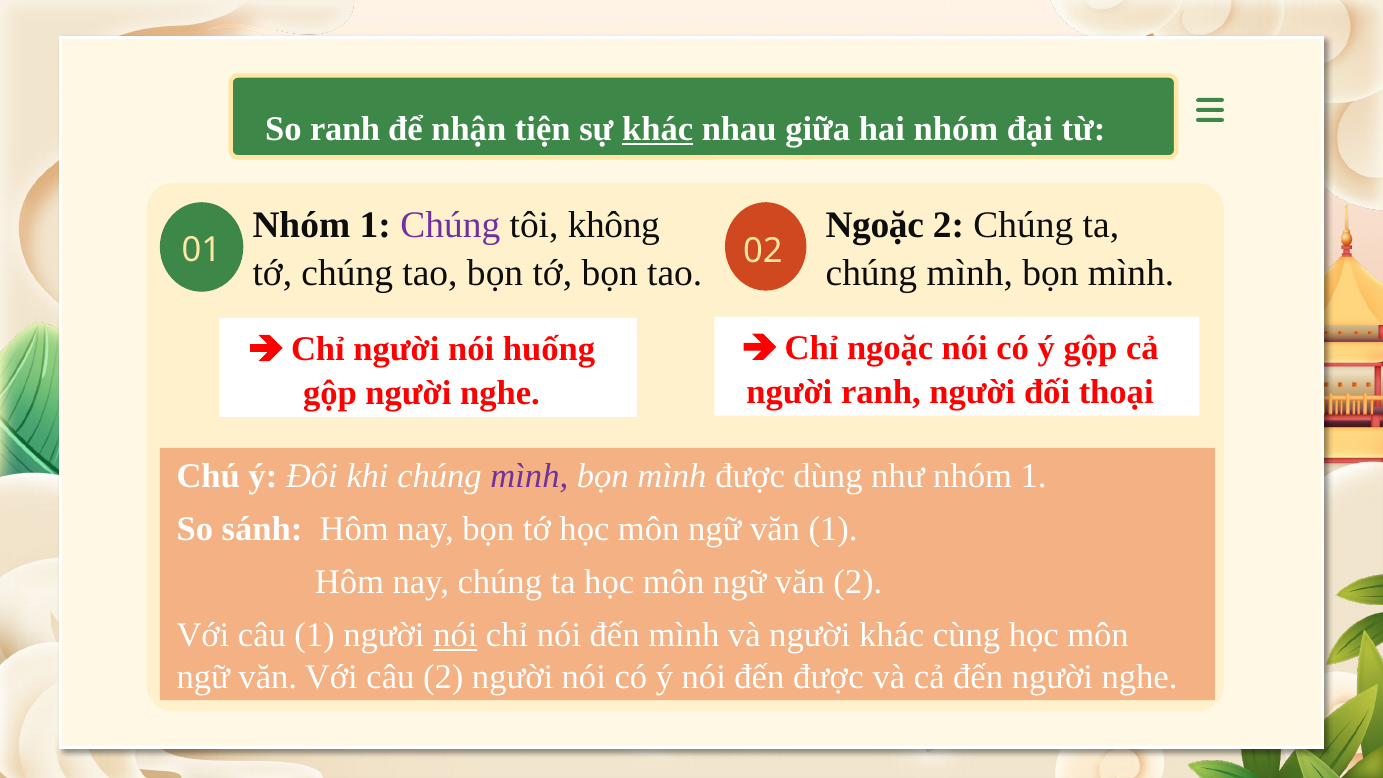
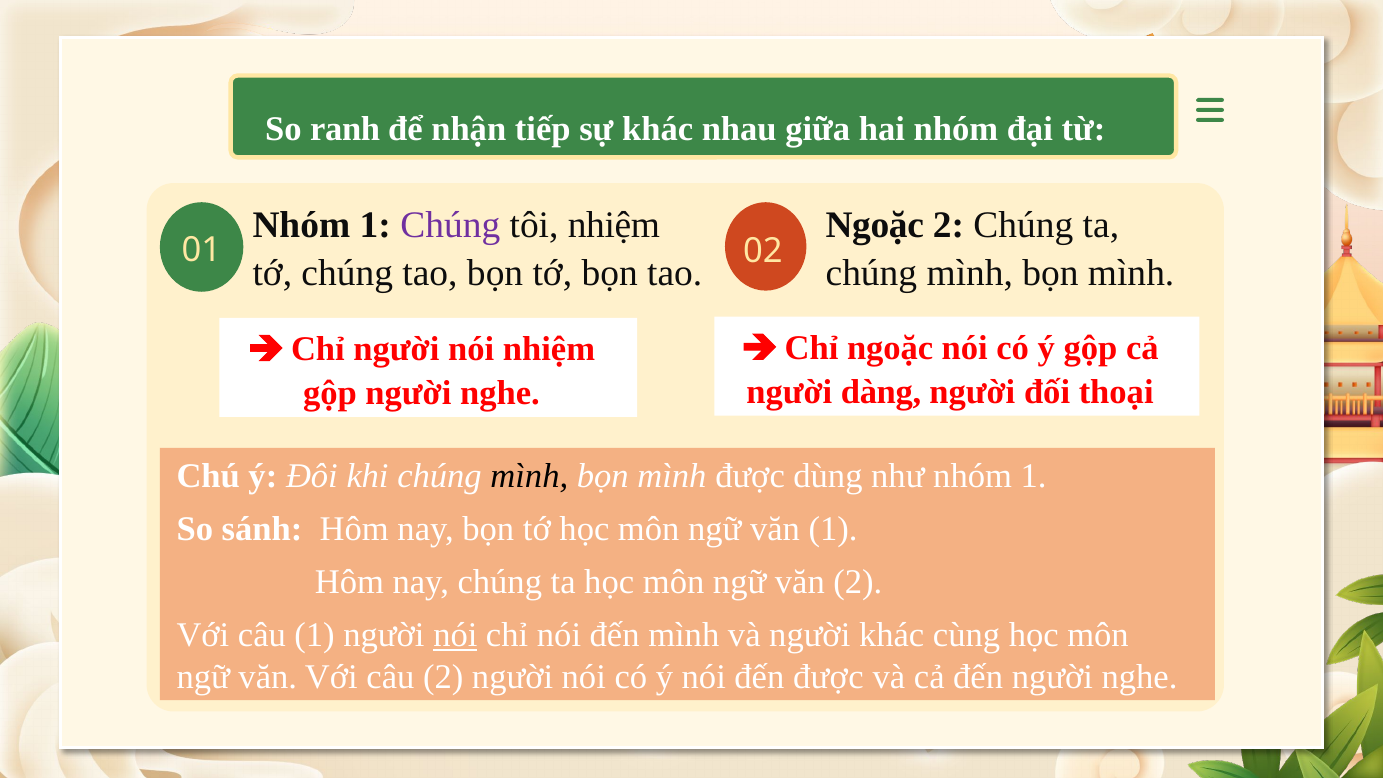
tiện: tiện -> tiếp (543, 129)
khác underline: present -> none (658, 129)
tôi không: không -> nhiệm (614, 225)
nói huống: huống -> nhiệm (549, 349)
người ranh: ranh -> dàng (881, 392)
mình colour: purple -> black (529, 476)
